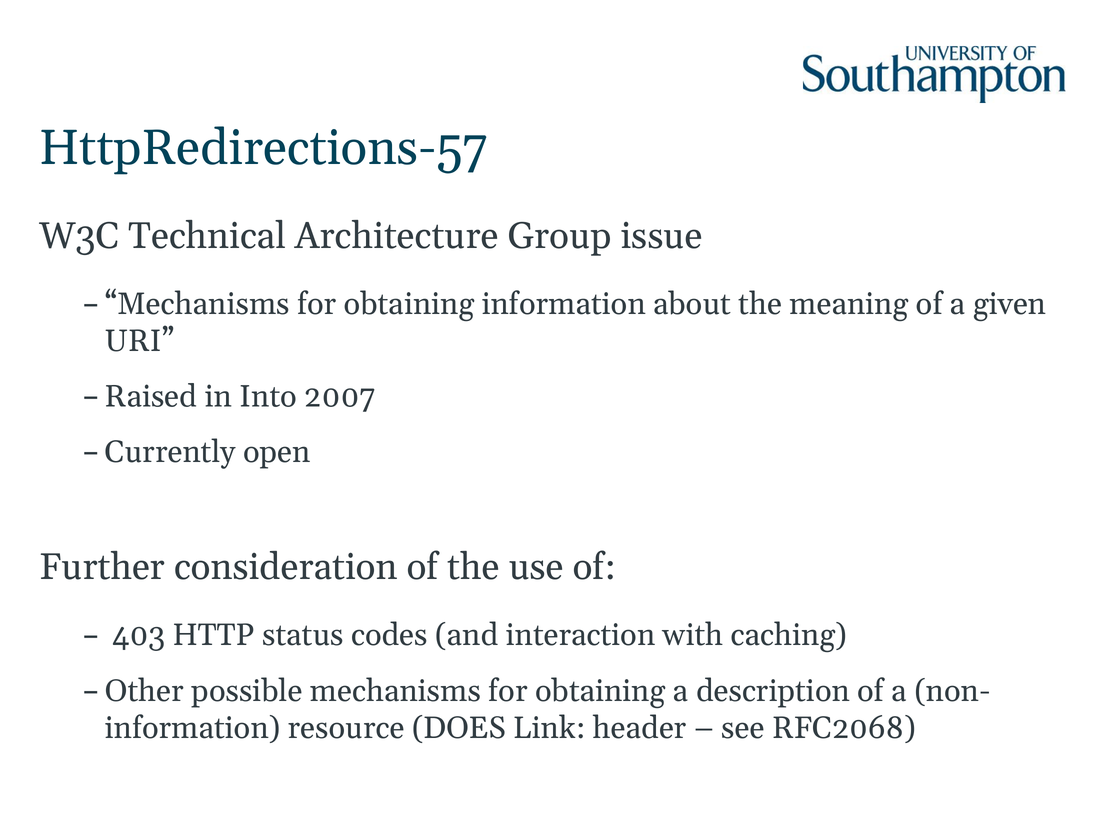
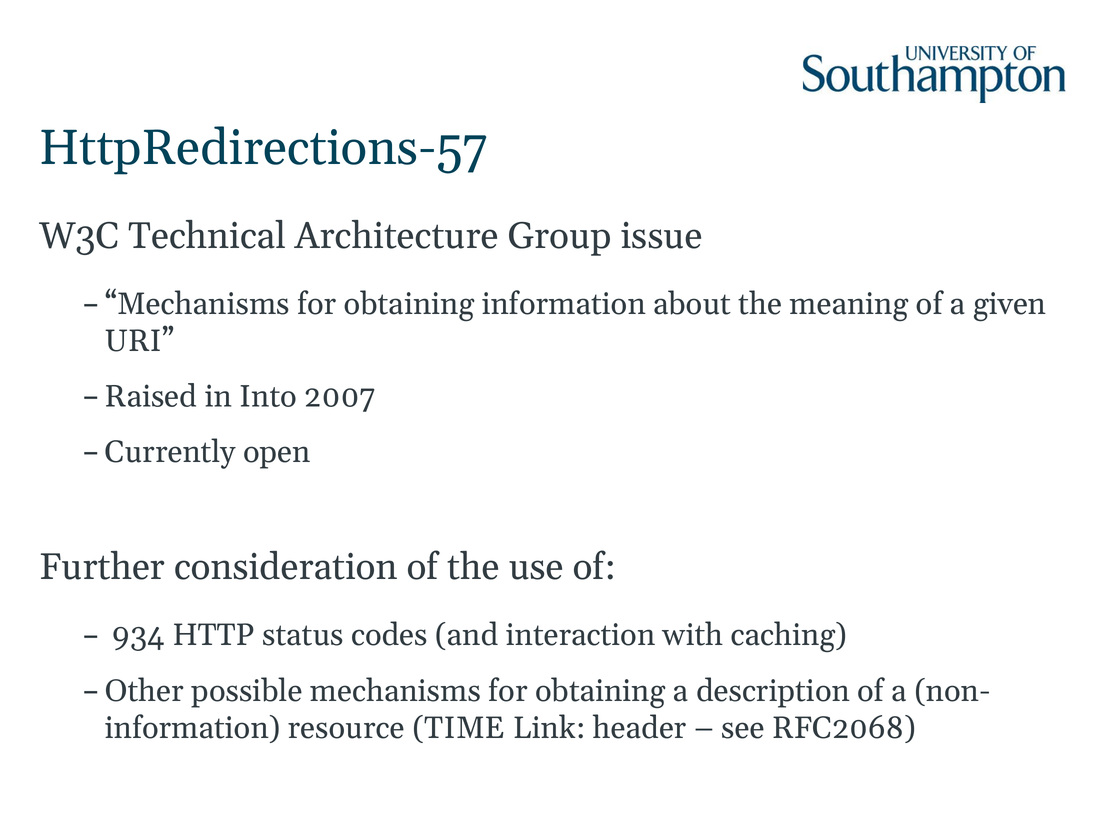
403: 403 -> 934 (139, 635)
DOES: DOES -> TIME (459, 727)
